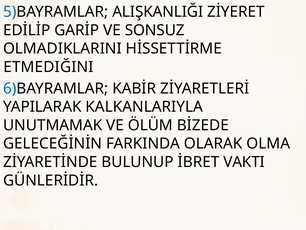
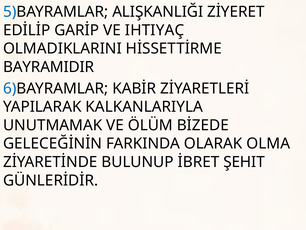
SONSUZ: SONSUZ -> IHTIYAÇ (155, 30)
ETMEDIĞINI: ETMEDIĞINI -> BAYRAMIDIR (49, 67)
VAKTI: VAKTI -> ŞEHIT (244, 162)
